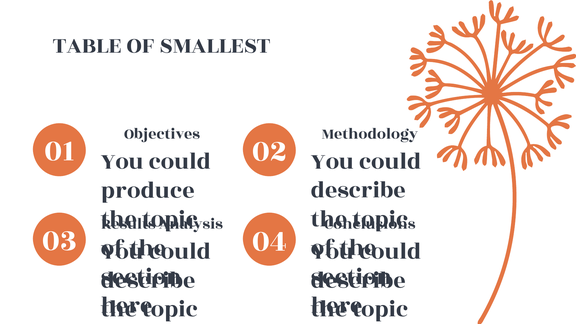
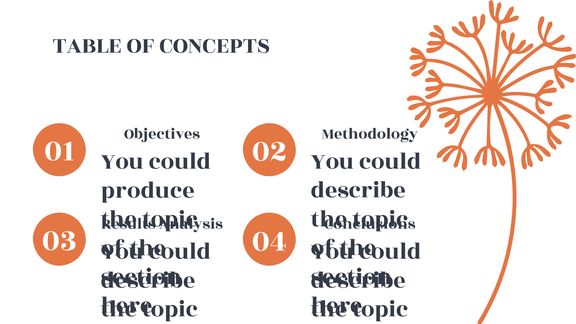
SMALLEST: SMALLEST -> CONCEPTS (215, 45)
